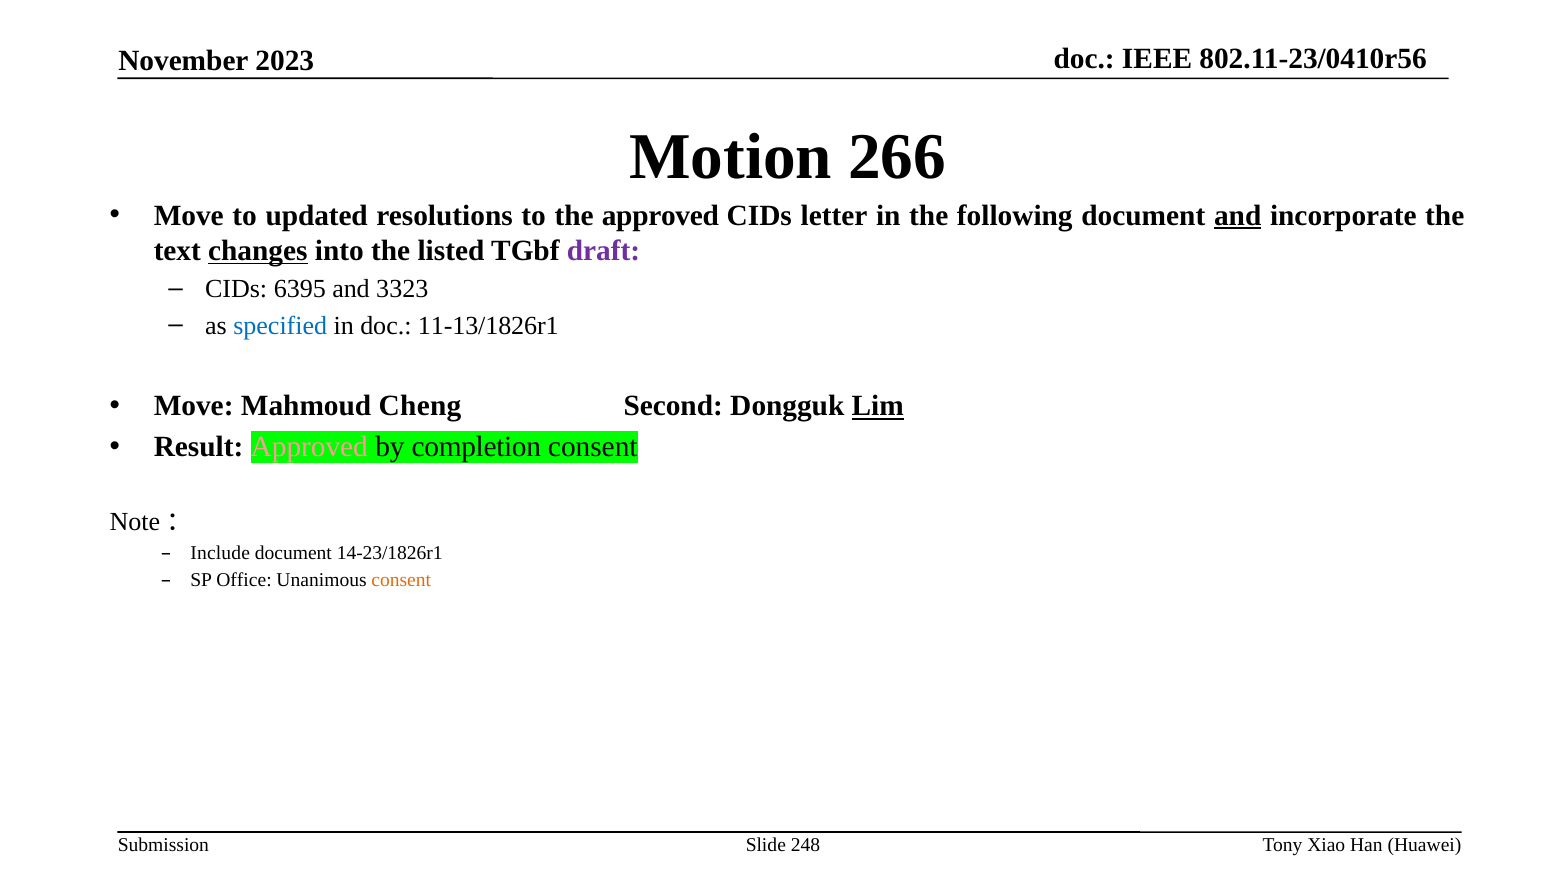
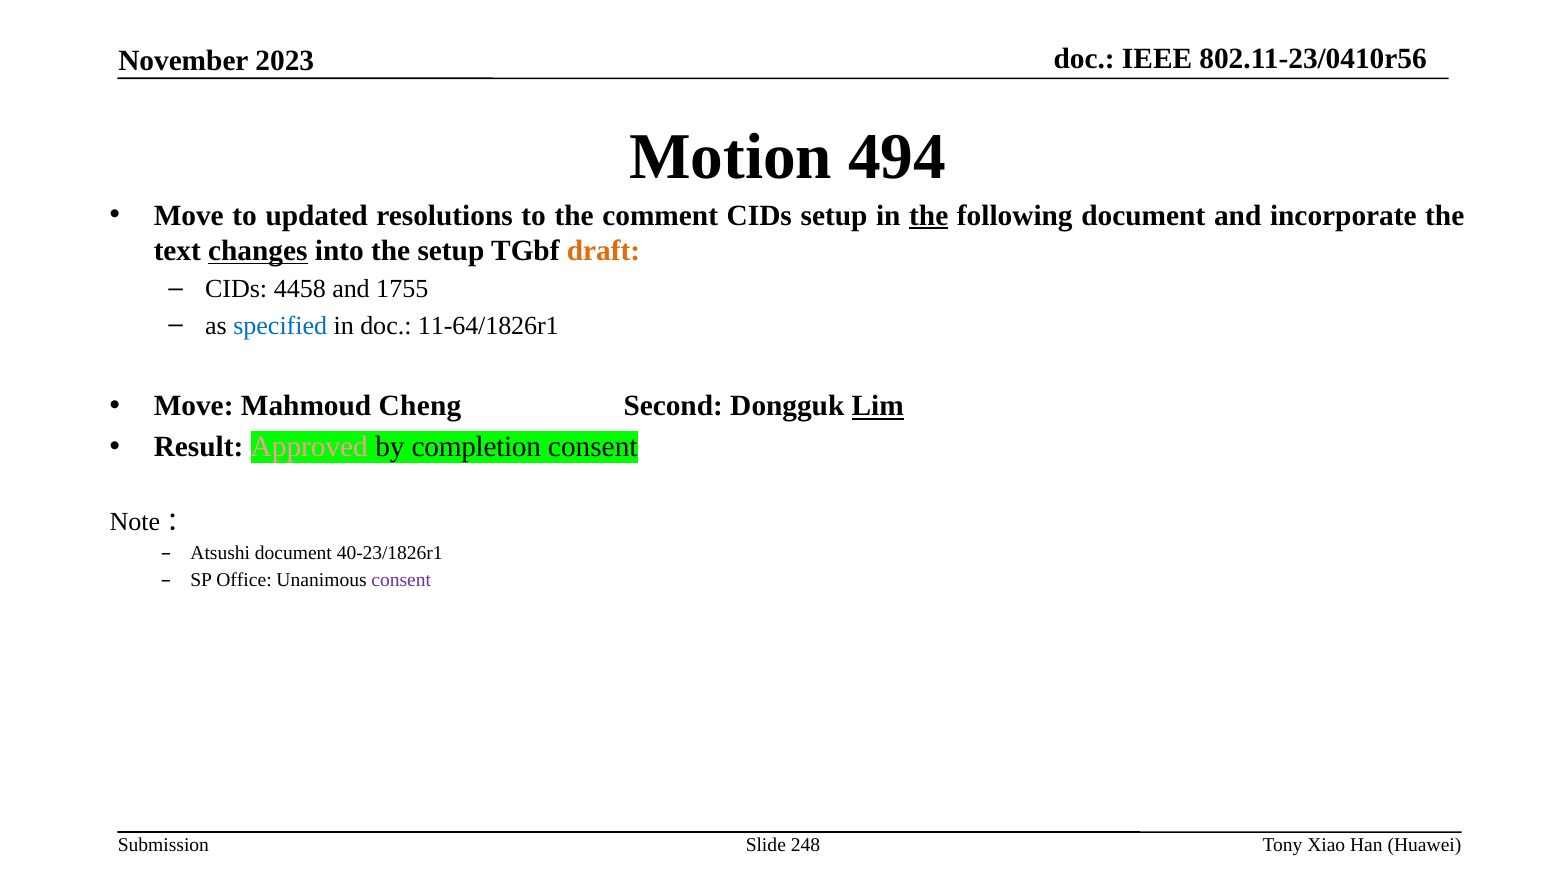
266: 266 -> 494 (897, 157)
the approved: approved -> comment (660, 215)
CIDs letter: letter -> setup (834, 215)
the underline: none -> present (929, 215)
and underline: present -> none (1238, 215)
the listed: listed -> setup (451, 251)
draft colour: purple -> orange (604, 251)
6395: 6395 -> 4458 (300, 289)
3323: 3323 -> 1755 (402, 289)
11-13/1826r1: 11-13/1826r1 -> 11-64/1826r1 (488, 326)
Include: Include -> Atsushi (220, 553)
14-23/1826r1: 14-23/1826r1 -> 40-23/1826r1 (390, 553)
consent colour: orange -> purple (401, 580)
